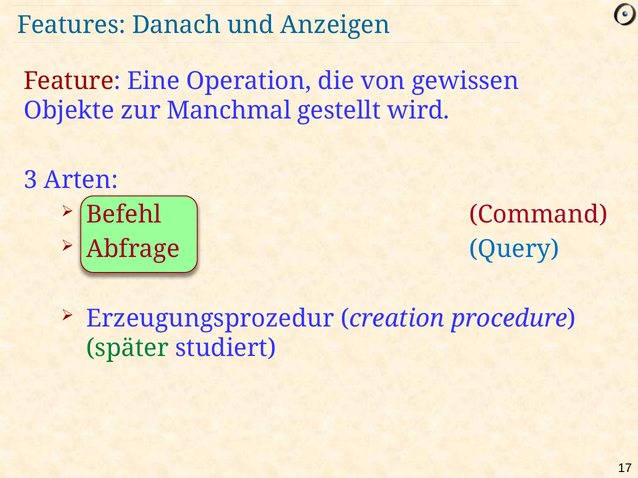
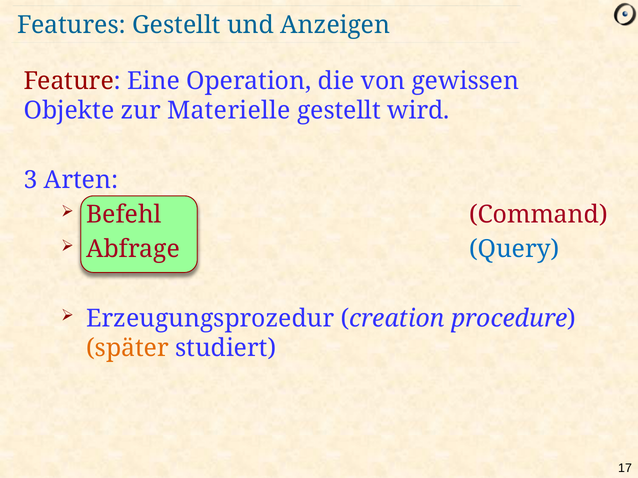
Features Danach: Danach -> Gestellt (176, 25)
Manchmal: Manchmal -> Materielle (229, 111)
später colour: green -> orange (128, 349)
